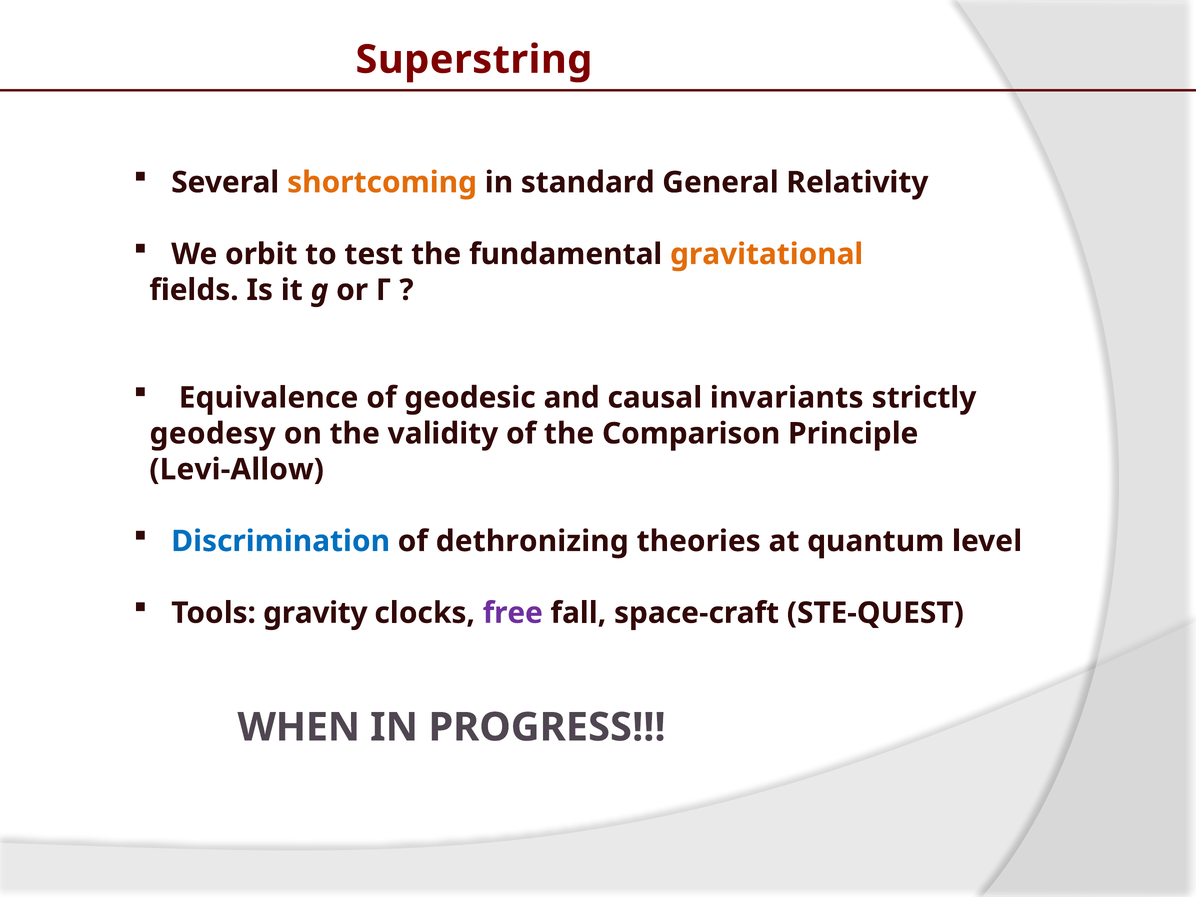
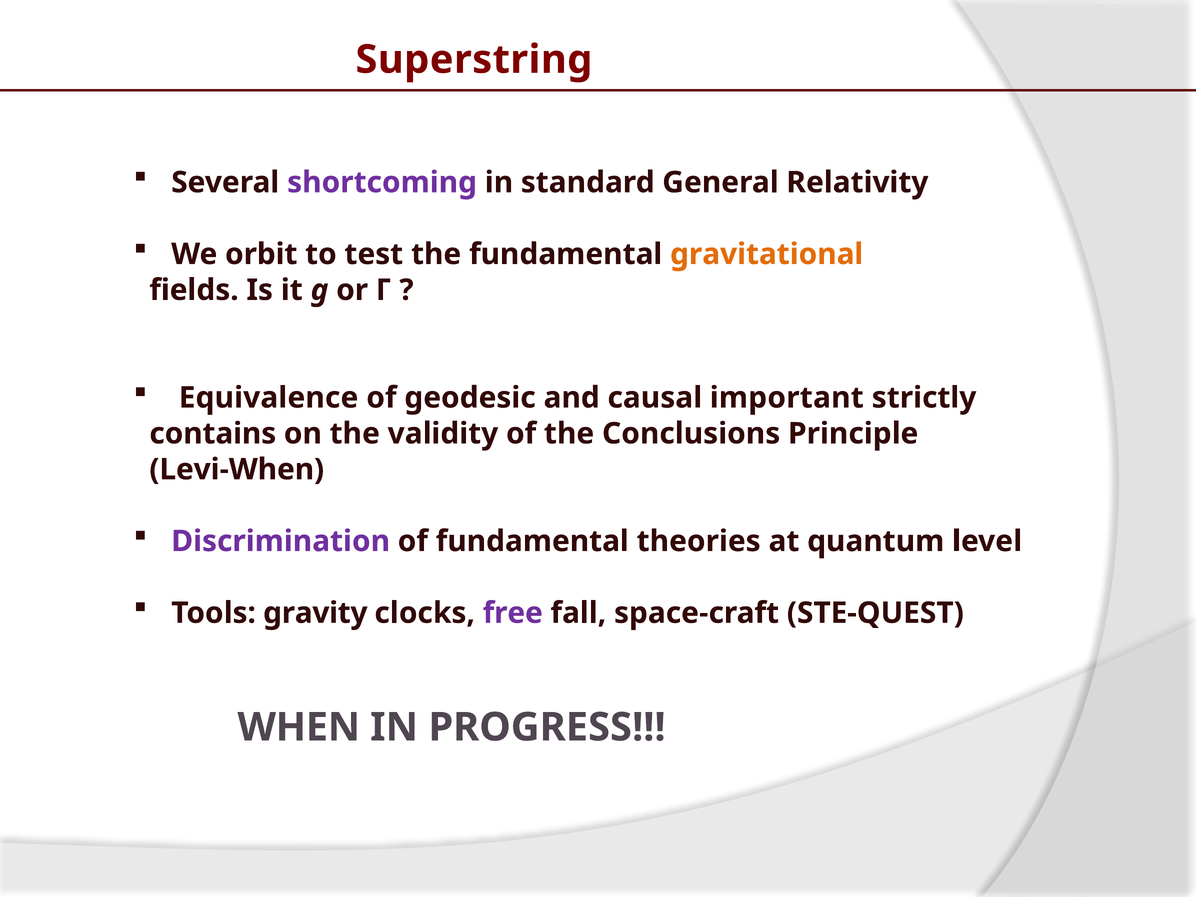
shortcoming colour: orange -> purple (382, 182)
invariants: invariants -> important (787, 398)
geodesy: geodesy -> contains (213, 434)
Comparison: Comparison -> Conclusions (691, 434)
Levi-Allow: Levi-Allow -> Levi-When (237, 469)
Discrimination colour: blue -> purple (281, 541)
of dethronizing: dethronizing -> fundamental (532, 541)
